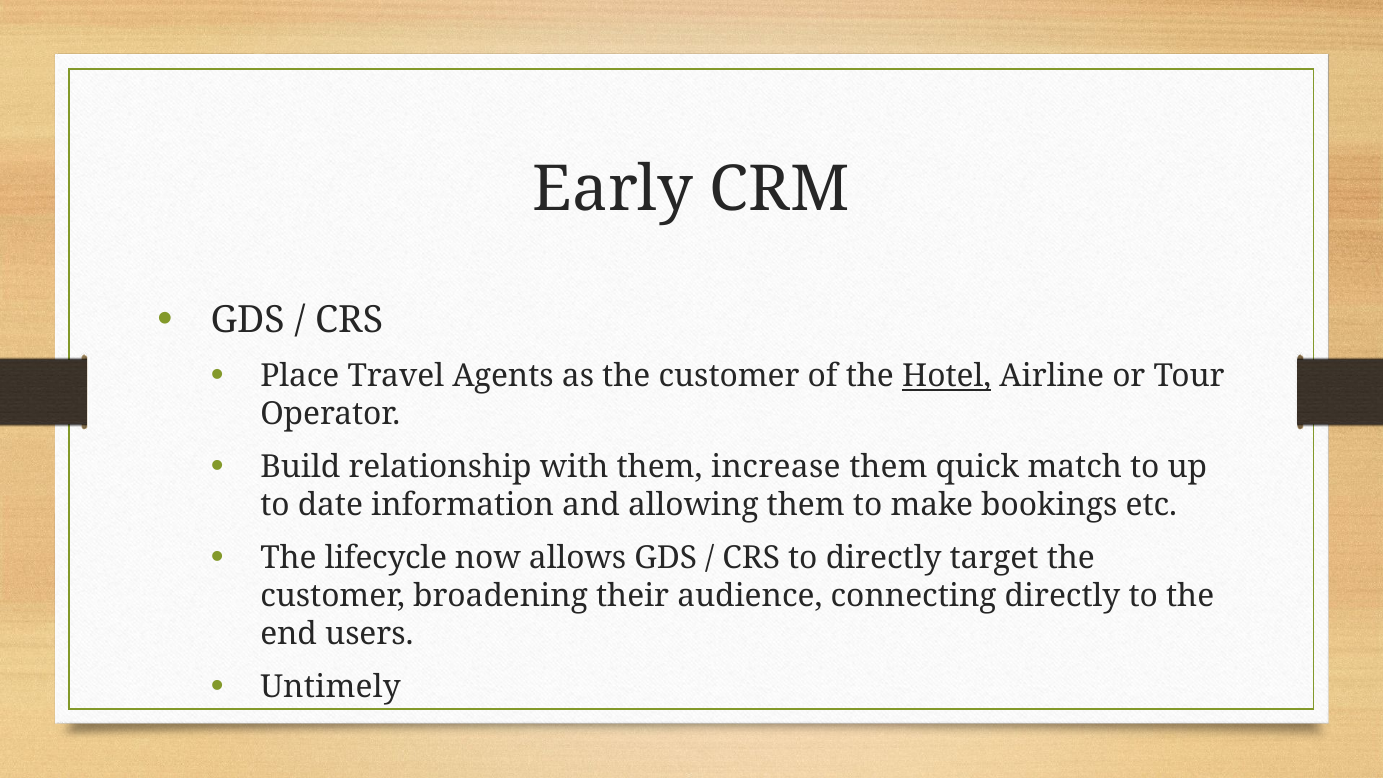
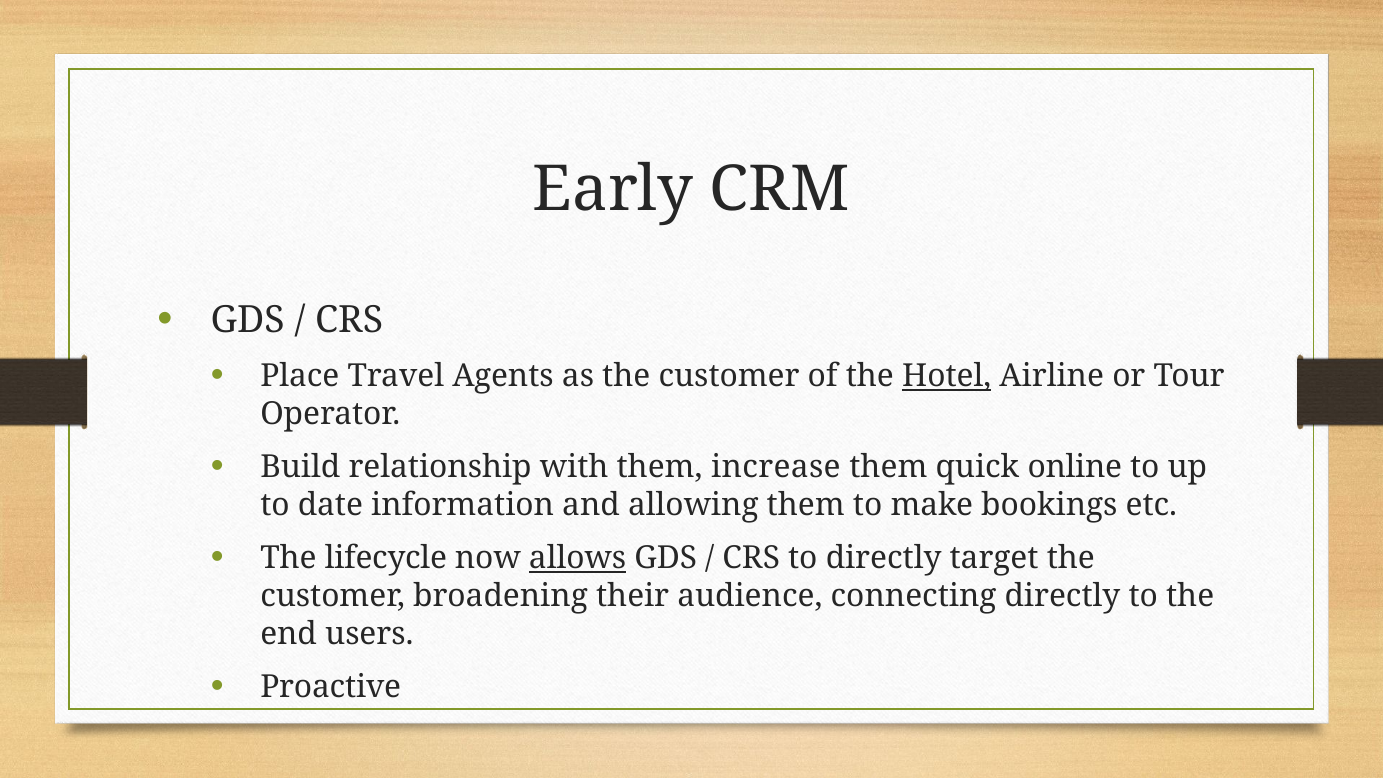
match: match -> online (1075, 467)
allows underline: none -> present (578, 558)
Untimely: Untimely -> Proactive (331, 687)
